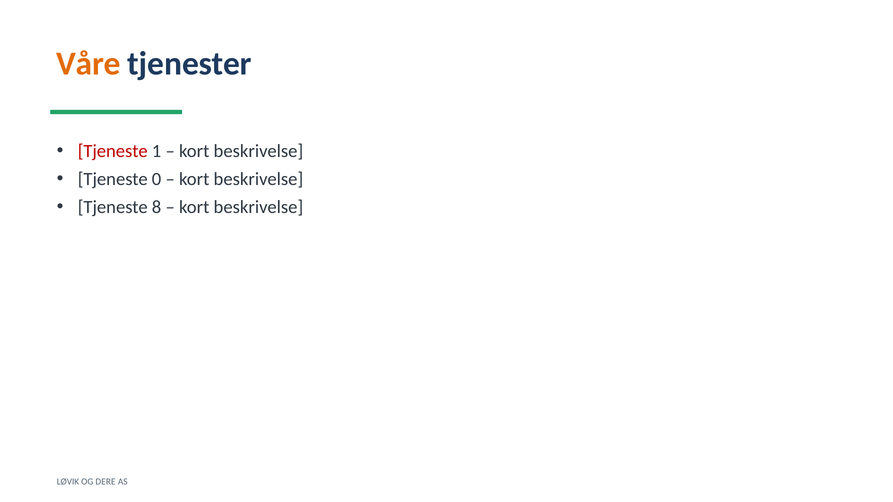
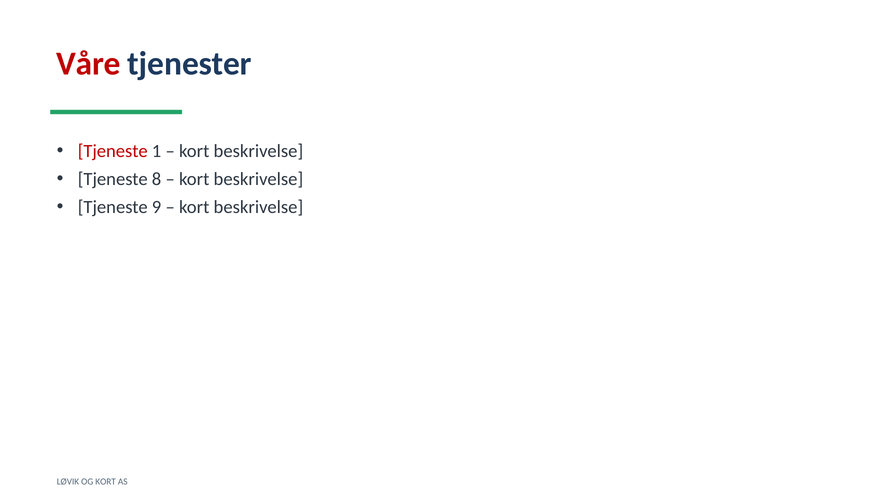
Våre colour: orange -> red (88, 64)
0: 0 -> 8 (157, 179)
8: 8 -> 9 (157, 207)
OG DERE: DERE -> KORT (106, 482)
